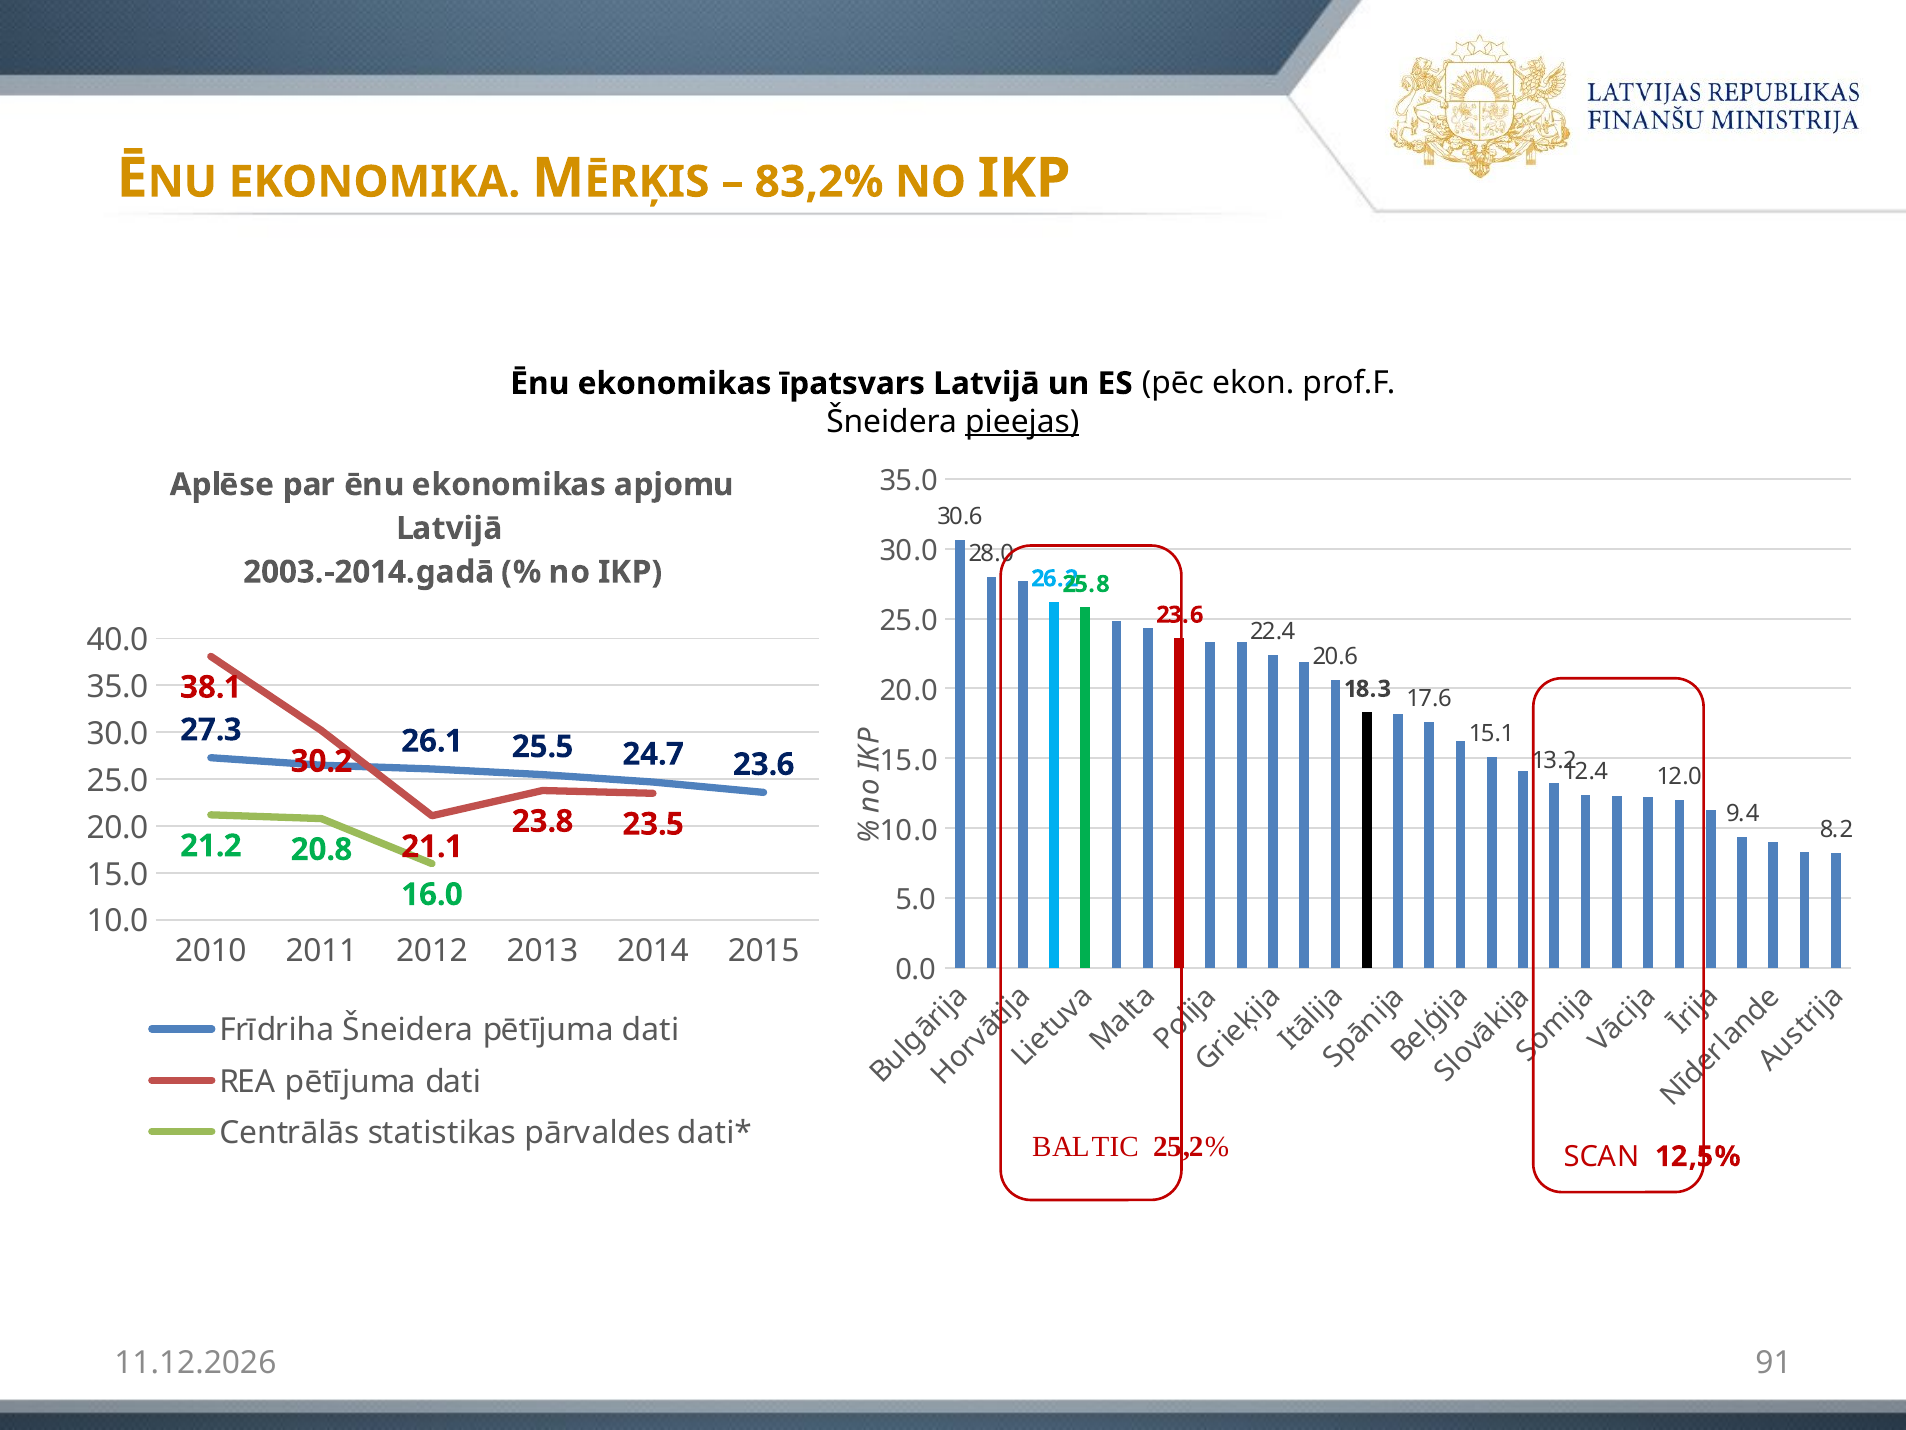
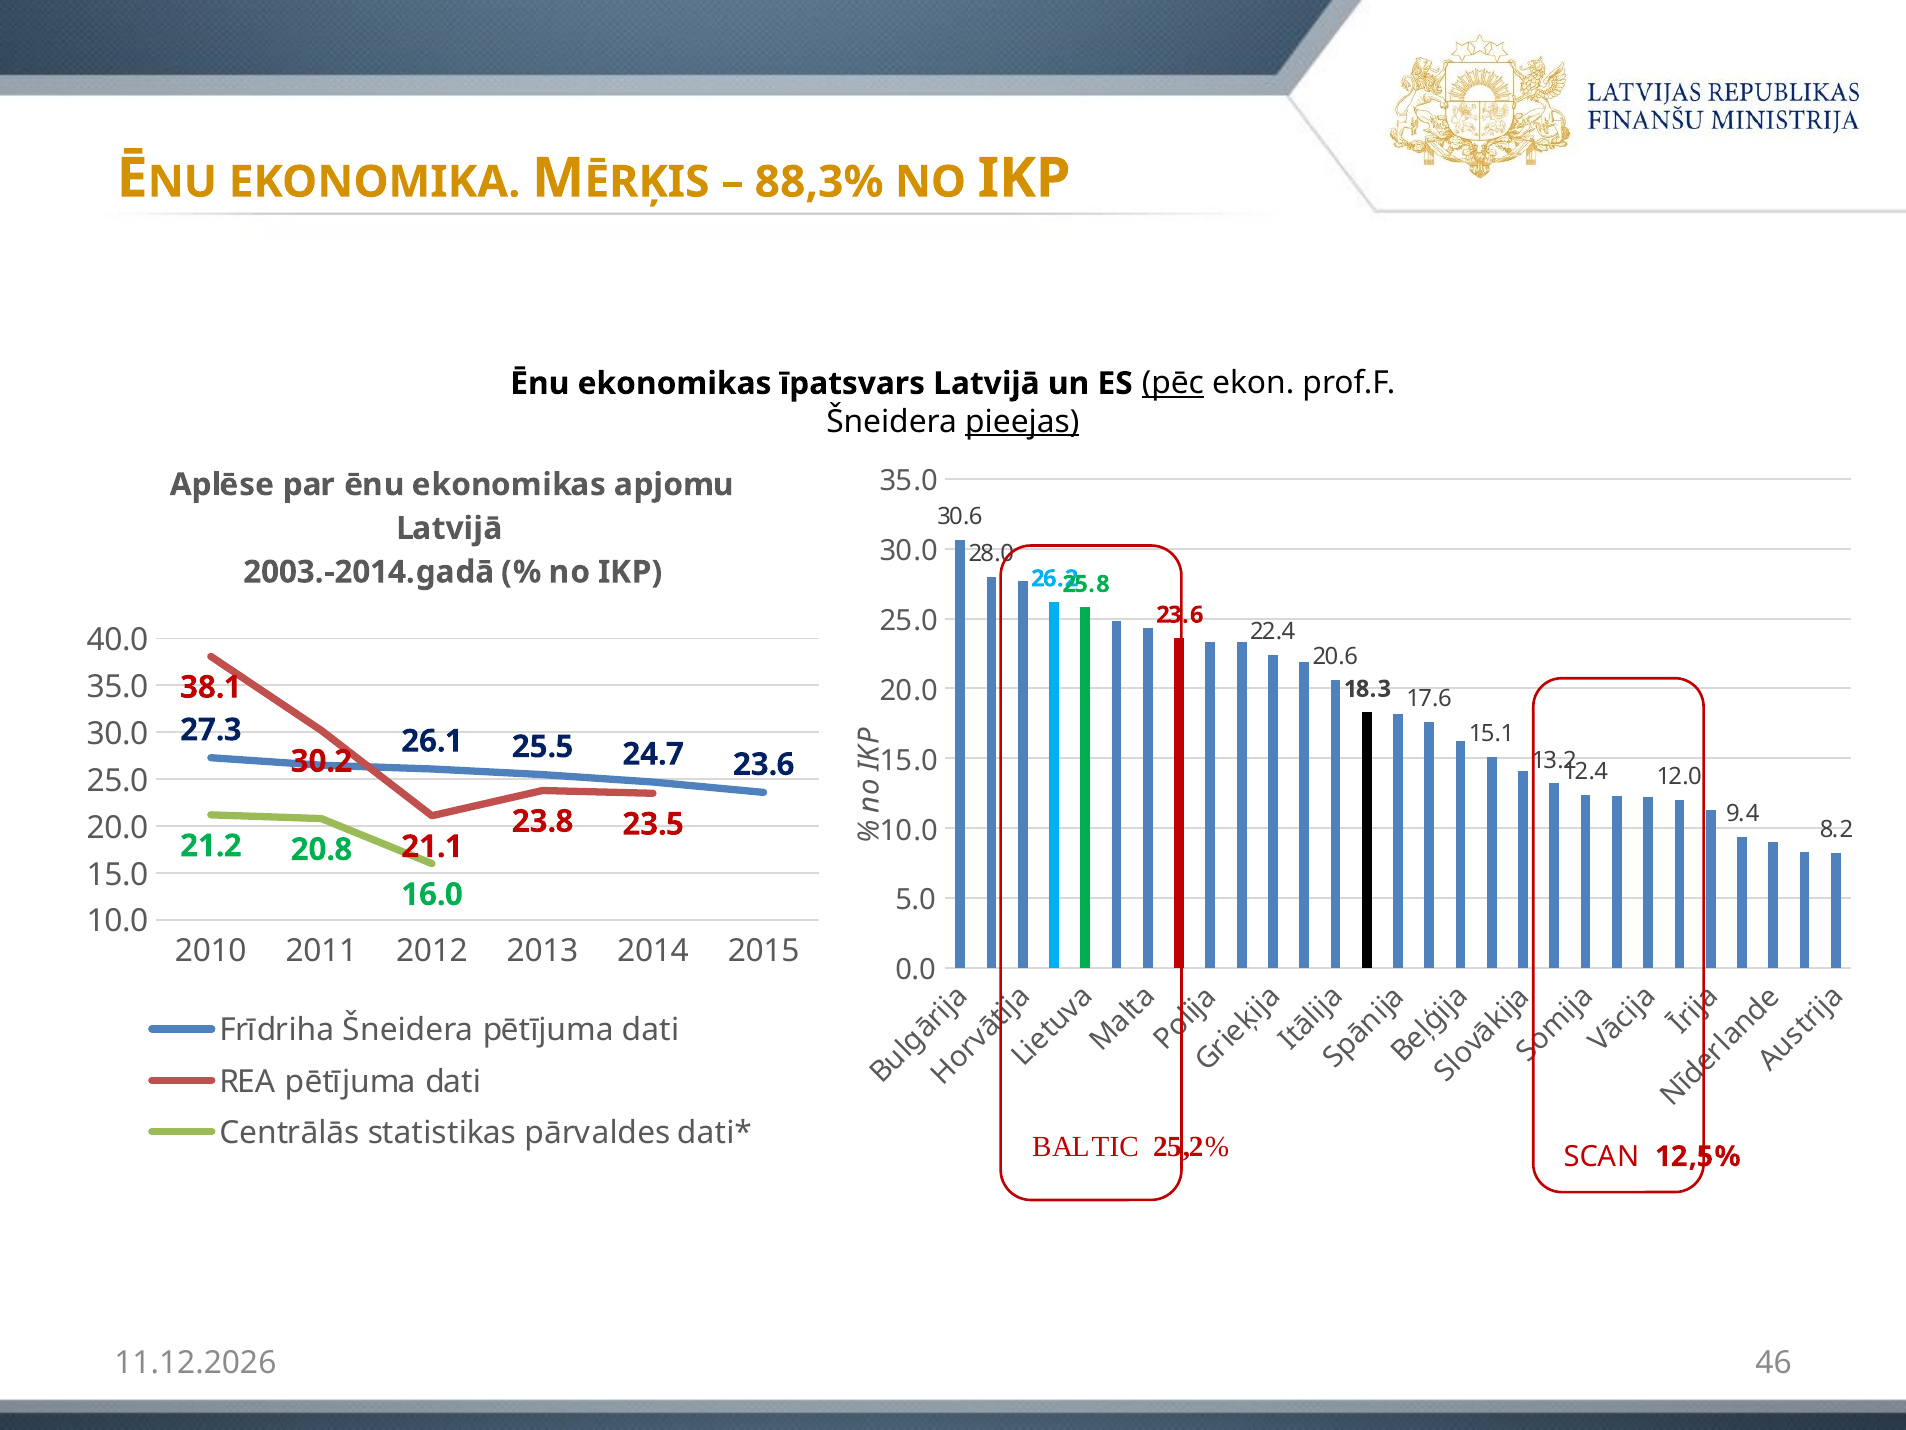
83,2%: 83,2% -> 88,3% (819, 182)
pēc underline: none -> present (1173, 383)
91: 91 -> 46 (1774, 1363)
